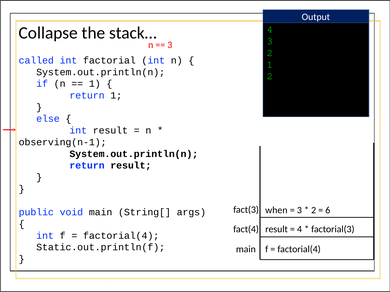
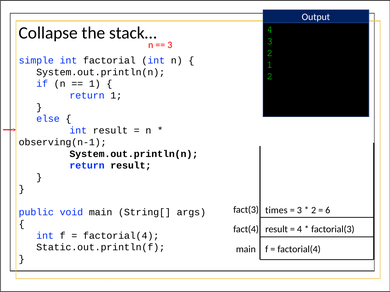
called: called -> simple (36, 60)
when: when -> times (276, 210)
